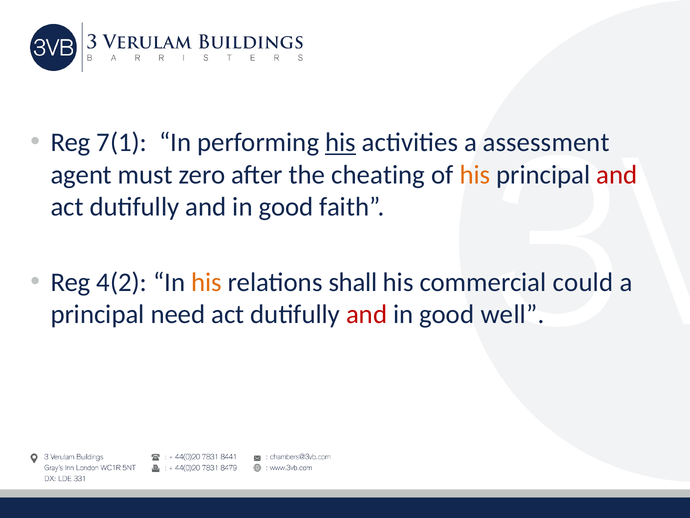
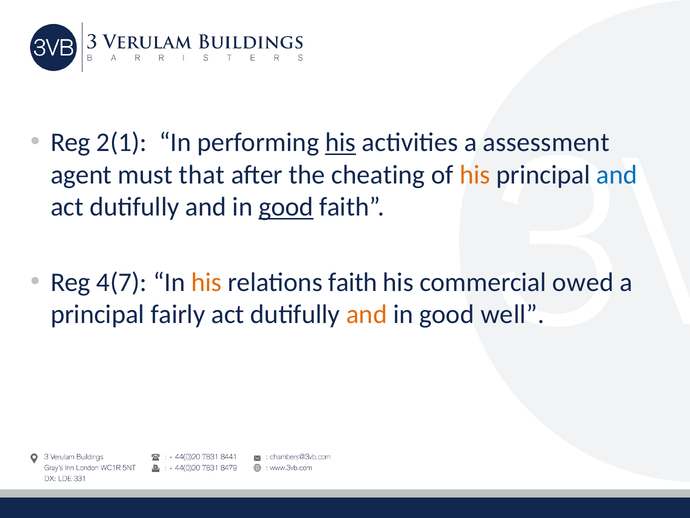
7(1: 7(1 -> 2(1 (122, 142)
zero: zero -> that (202, 175)
and colour: red -> blue (617, 175)
good underline: none -> present (286, 207)
4(2: 4(2 -> 4(7 (122, 282)
relations shall: shall -> faith (353, 282)
could: could -> owed (583, 282)
need: need -> fairly (178, 314)
and colour: red -> orange (367, 314)
